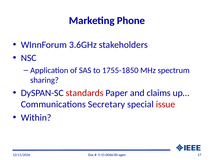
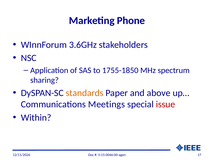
standards colour: red -> orange (85, 93)
claims: claims -> above (159, 93)
Secretary: Secretary -> Meetings (107, 105)
